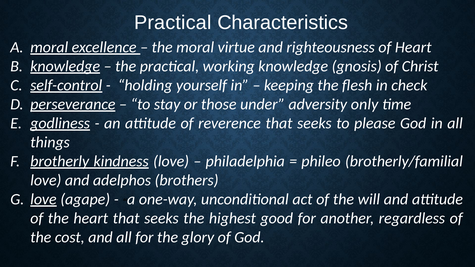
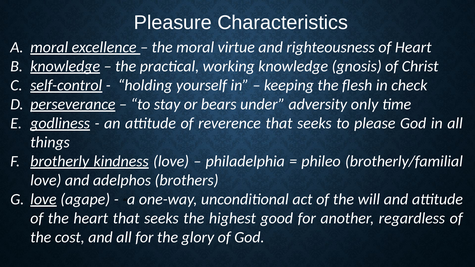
Practical: Practical -> Pleasure (173, 23)
those: those -> bears (219, 104)
